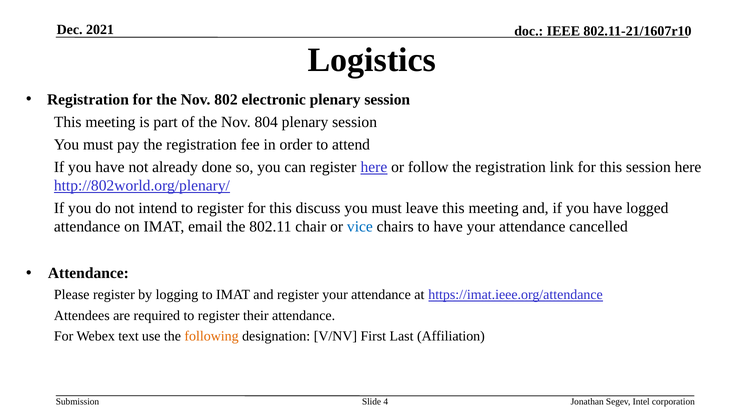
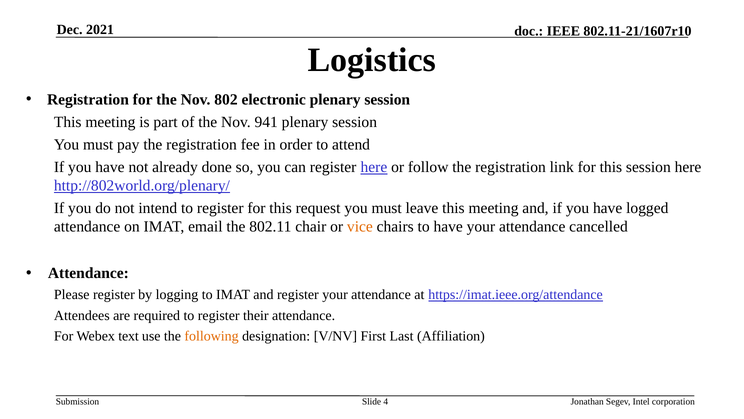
804: 804 -> 941 (266, 122)
discuss: discuss -> request (318, 208)
vice colour: blue -> orange (360, 227)
